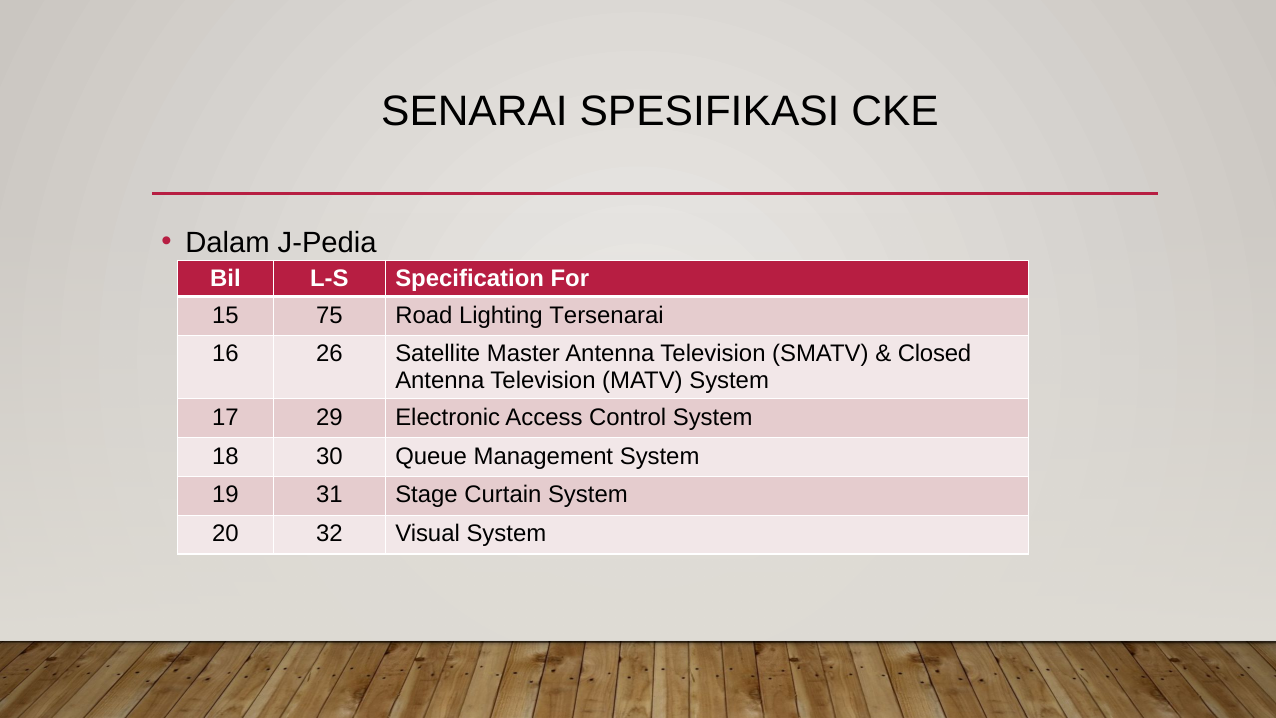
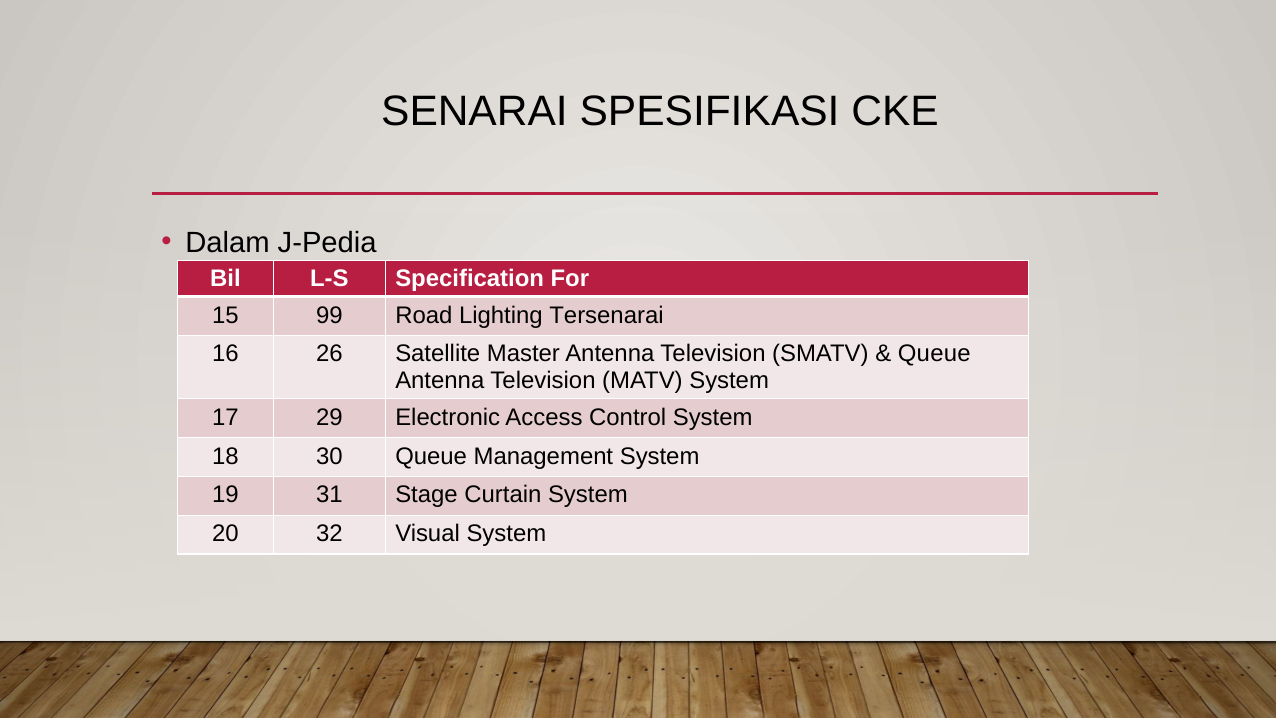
75: 75 -> 99 (329, 315)
Closed: Closed -> Queue (934, 354)
